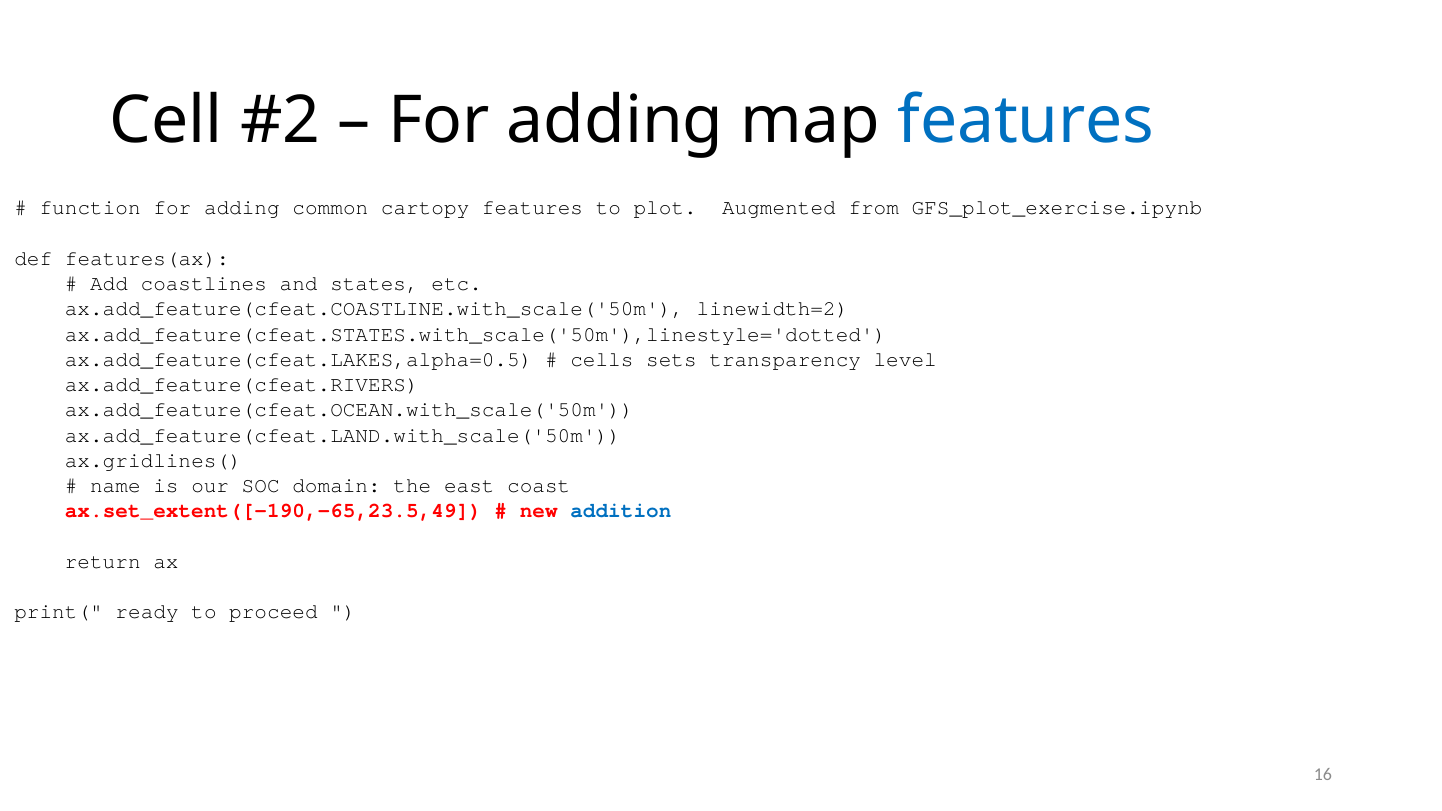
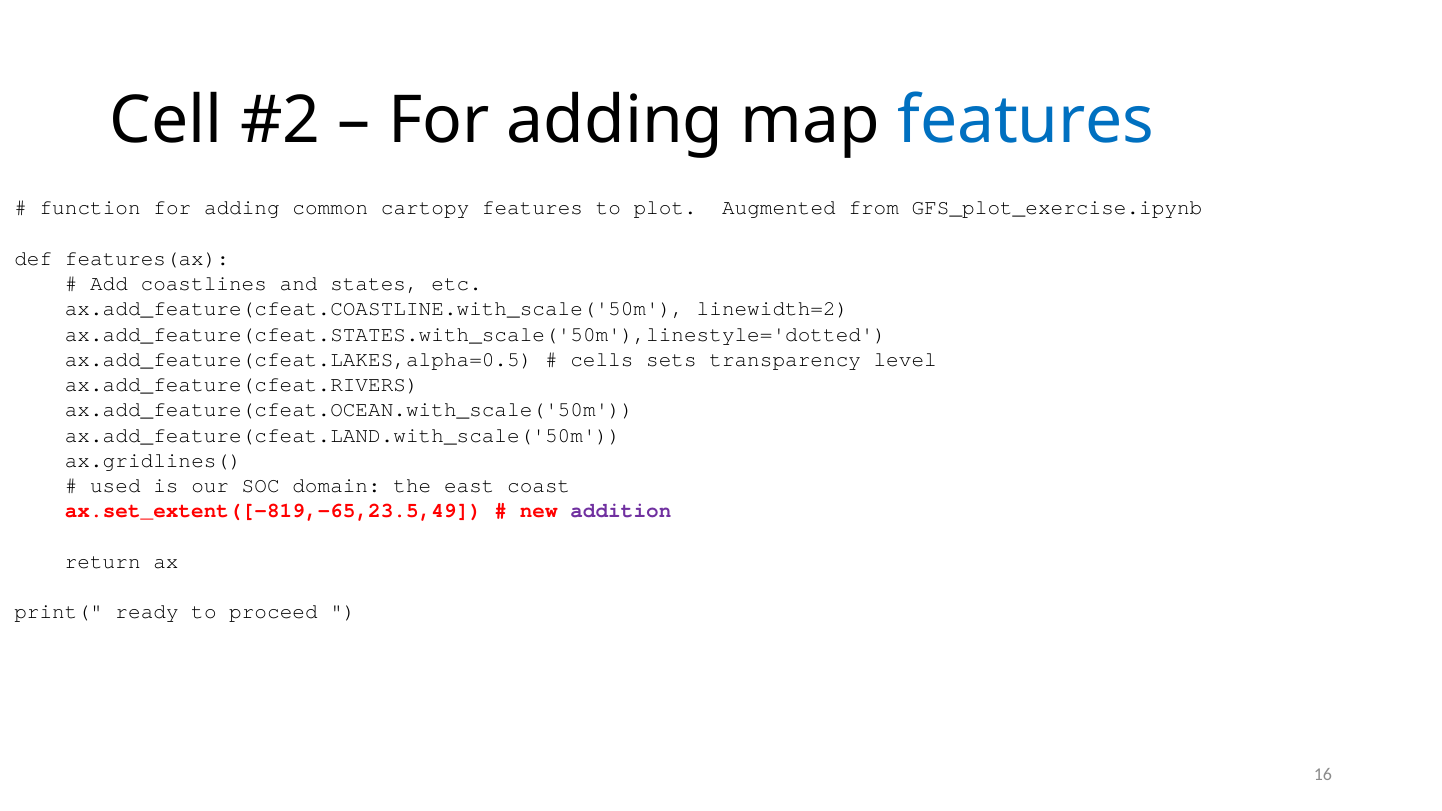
name: name -> used (115, 486)
ax.set_extent([-190,-65,23.5,49: ax.set_extent([-190,-65,23.5,49 -> ax.set_extent([-819,-65,23.5,49 (273, 511)
addition colour: blue -> purple (621, 511)
